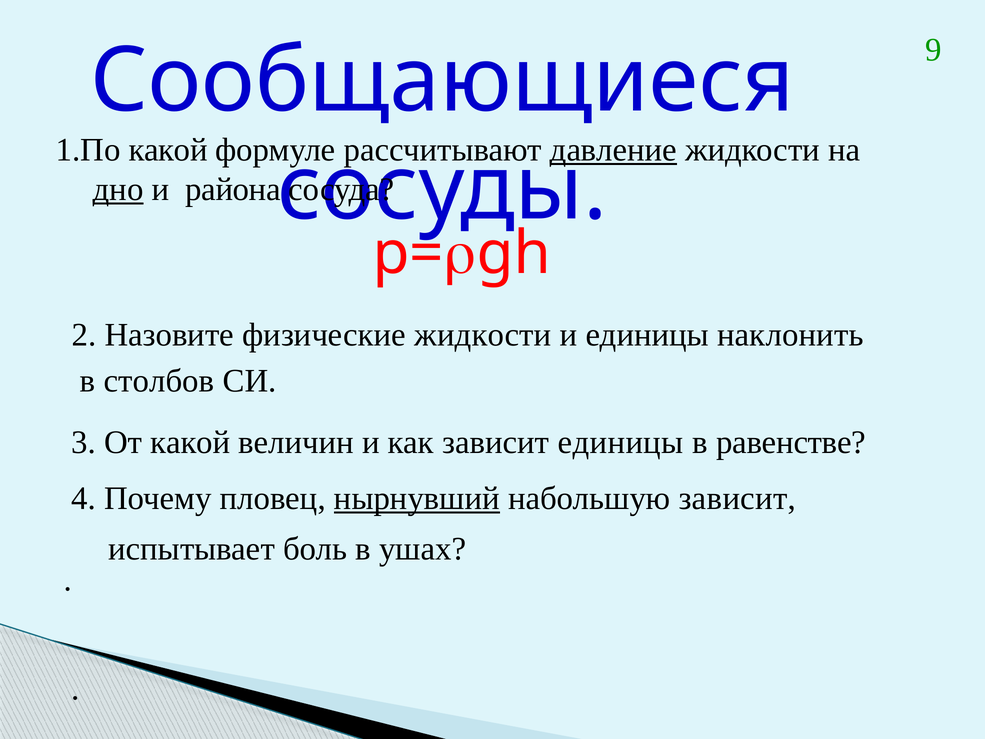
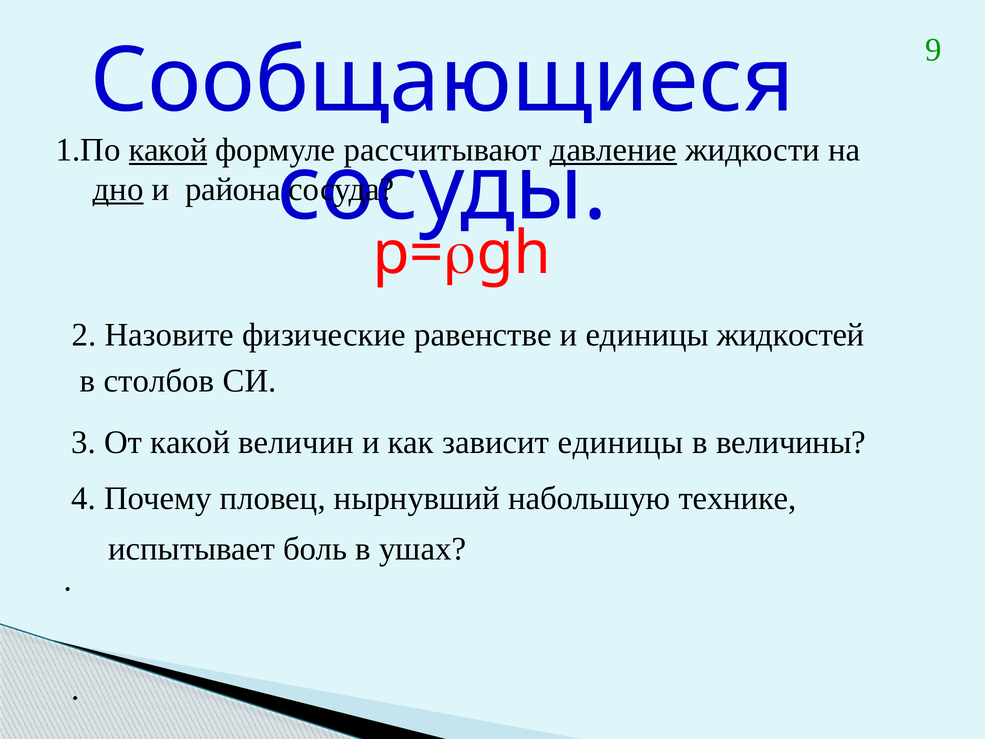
какой underline: none -> present (168, 150)
физические жидкости: жидкости -> равенстве (483, 335)
наклонить: наклонить -> жидкостей (791, 335)
равенстве: равенстве -> величины (791, 442)
нырнувший underline: present -> none (417, 498)
набольшую зависит: зависит -> технике (738, 498)
